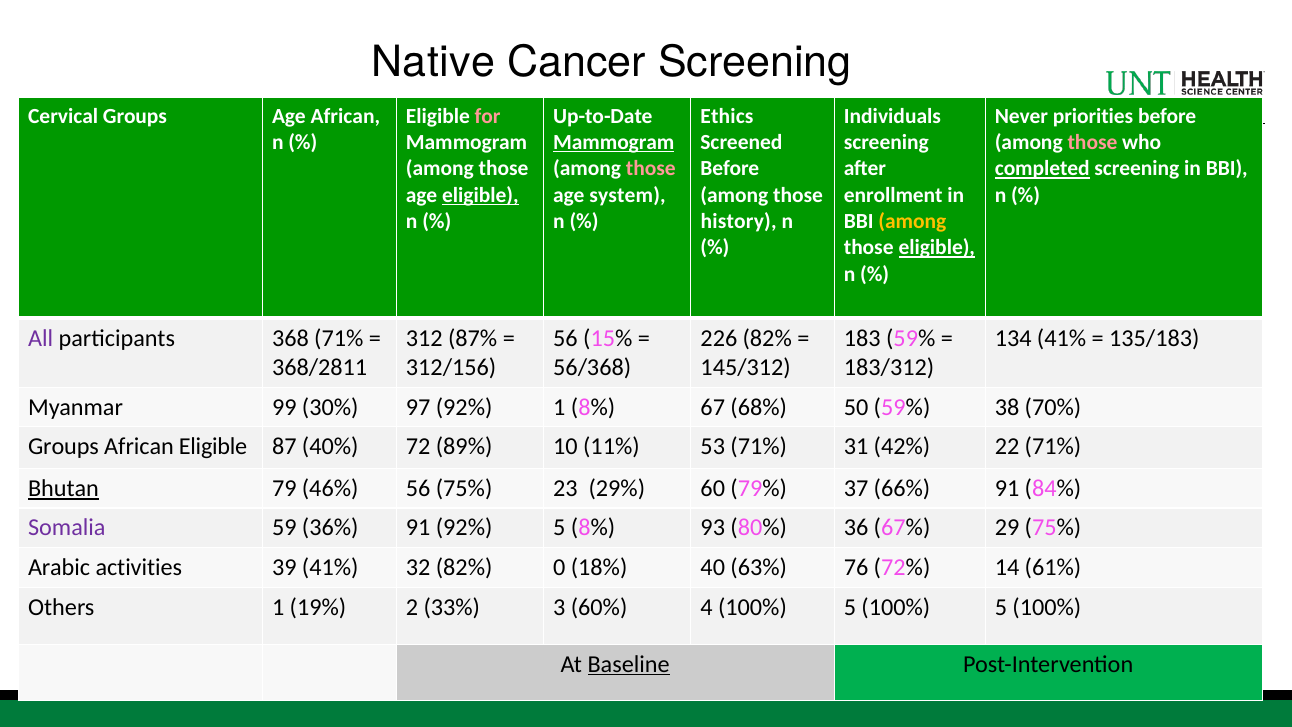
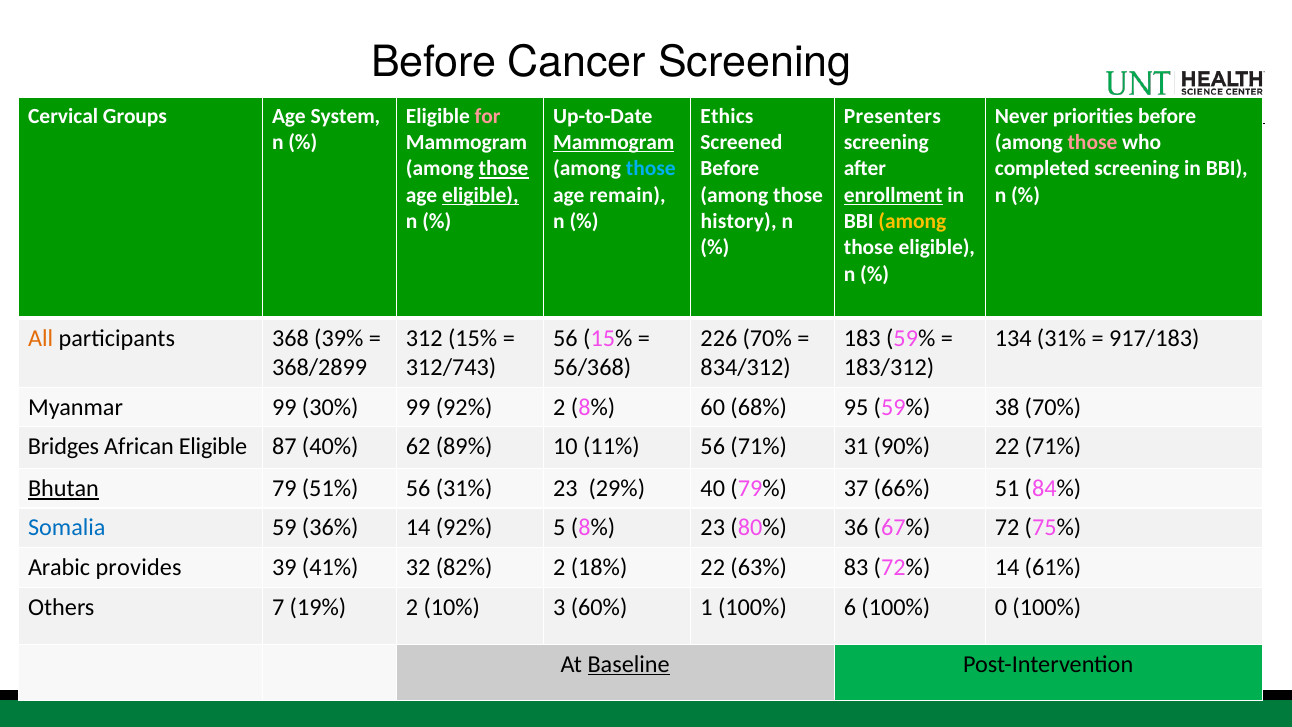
Native: Native -> Before (434, 63)
Age African: African -> System (345, 116)
Individuals: Individuals -> Presenters (892, 116)
those underline: none -> present (504, 169)
those colour: pink -> light blue (651, 169)
completed underline: present -> none (1042, 169)
system: system -> remain (628, 195)
enrollment underline: none -> present (893, 195)
eligible underline: present -> none (937, 248)
All colour: purple -> orange (41, 338)
368 71%: 71% -> 39% (339, 338)
312 87%: 87% -> 15% (473, 338)
226 82%: 82% -> 70% (767, 338)
134 41%: 41% -> 31% (1062, 338)
135/183: 135/183 -> 917/183 (1154, 338)
368/2811: 368/2811 -> 368/2899 (320, 368)
312/156: 312/156 -> 312/743 (451, 368)
145/312: 145/312 -> 834/312 (746, 368)
30% 97: 97 -> 99 (418, 407)
92% 1: 1 -> 2 (559, 407)
67: 67 -> 60 (713, 407)
50: 50 -> 95 (856, 407)
Groups: Groups -> Bridges (64, 446)
72: 72 -> 62 (418, 446)
11% 53: 53 -> 56 (713, 446)
42%: 42% -> 90% (902, 446)
46%: 46% -> 51% (330, 488)
56 75%: 75% -> 31% (464, 488)
60: 60 -> 40 (713, 488)
66% 91: 91 -> 51 (1007, 488)
Somalia colour: purple -> blue (67, 528)
36% 91: 91 -> 14 (418, 528)
8% 93: 93 -> 23 (713, 528)
29: 29 -> 72 (1007, 528)
activities: activities -> provides (139, 567)
82% 0: 0 -> 2 (559, 567)
18% 40: 40 -> 22 (713, 567)
76: 76 -> 83 (856, 567)
Others 1: 1 -> 7 (278, 607)
33%: 33% -> 10% (452, 607)
4: 4 -> 1 (707, 607)
5: 5 -> 6 (850, 607)
5: 5 -> 0 (1001, 607)
